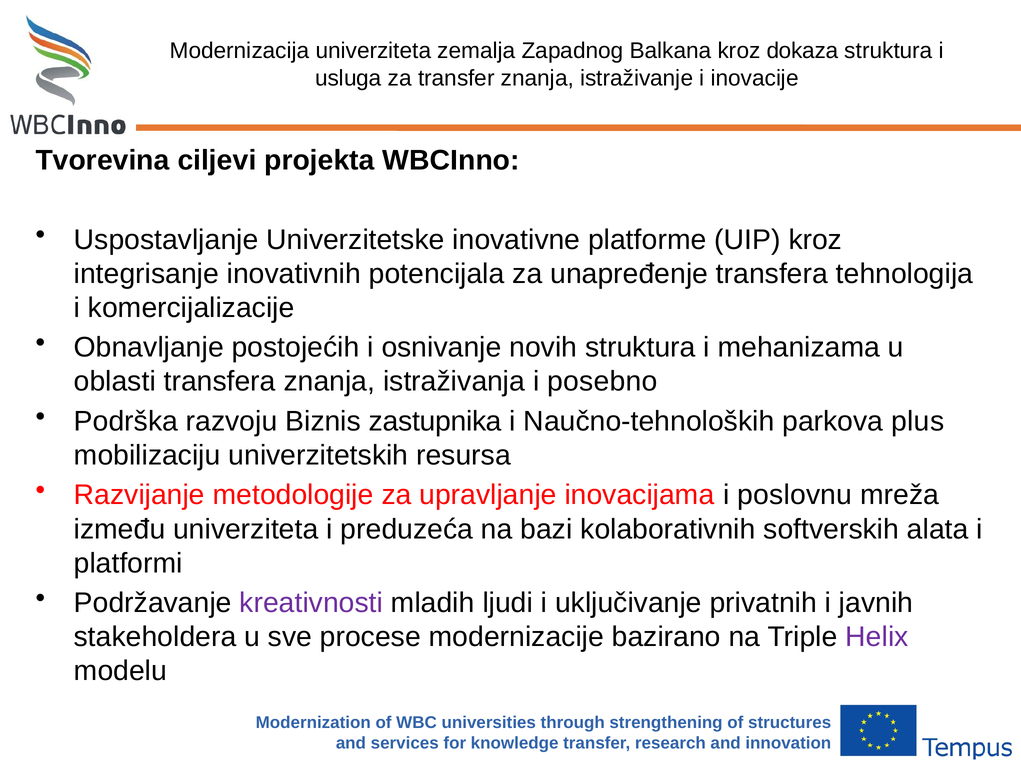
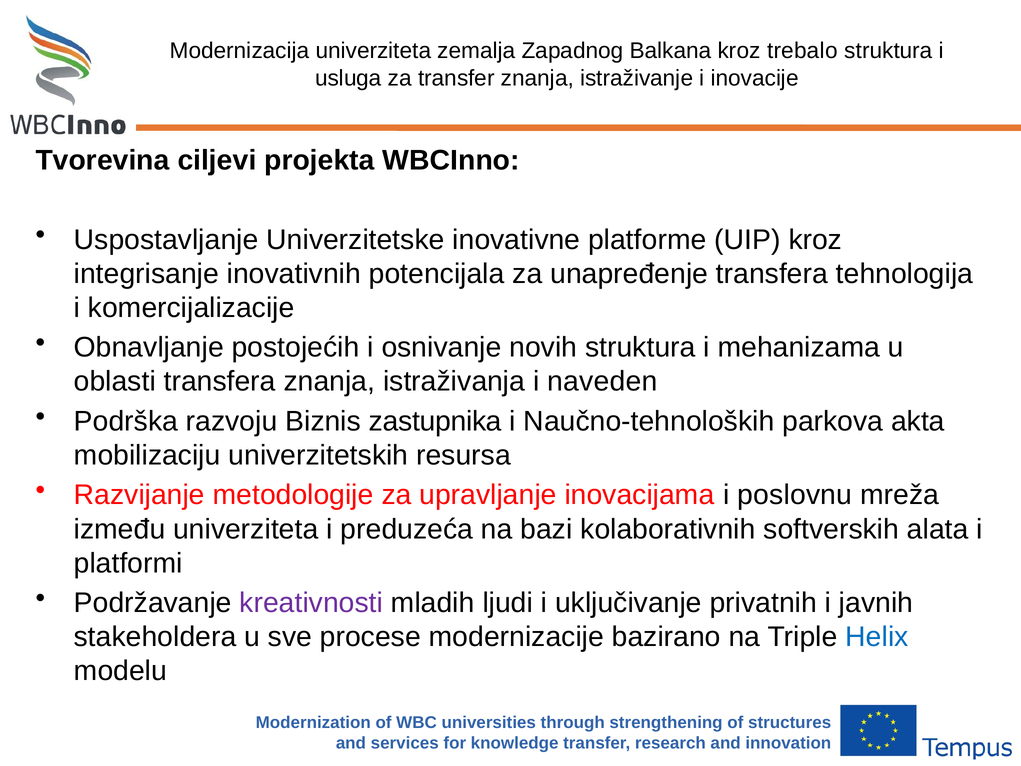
dokaza: dokaza -> trebalo (802, 51)
posebno: posebno -> naveden (602, 381)
plus: plus -> akta (918, 421)
Helix colour: purple -> blue (877, 637)
